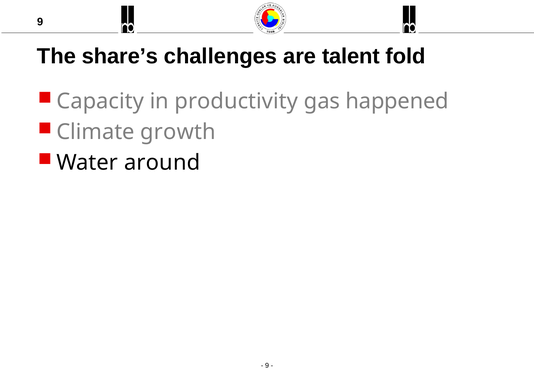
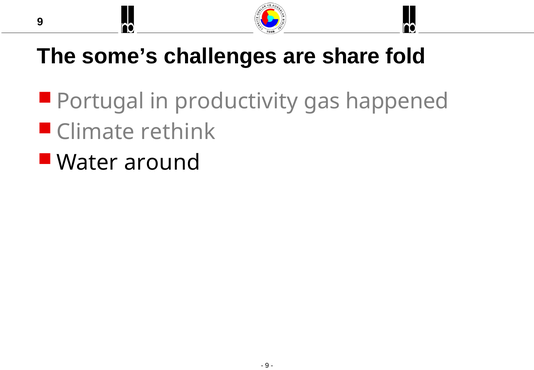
share’s: share’s -> some’s (120, 56)
talent: talent -> share (351, 56)
Capacity: Capacity -> Portugal (100, 101)
growth: growth -> rethink (178, 132)
